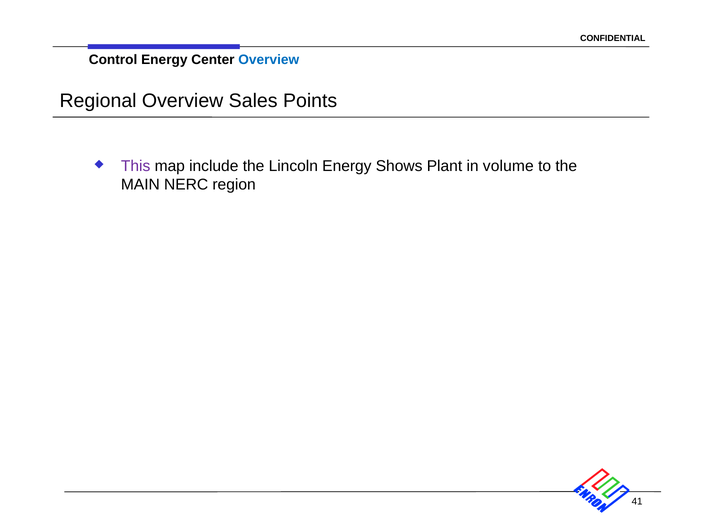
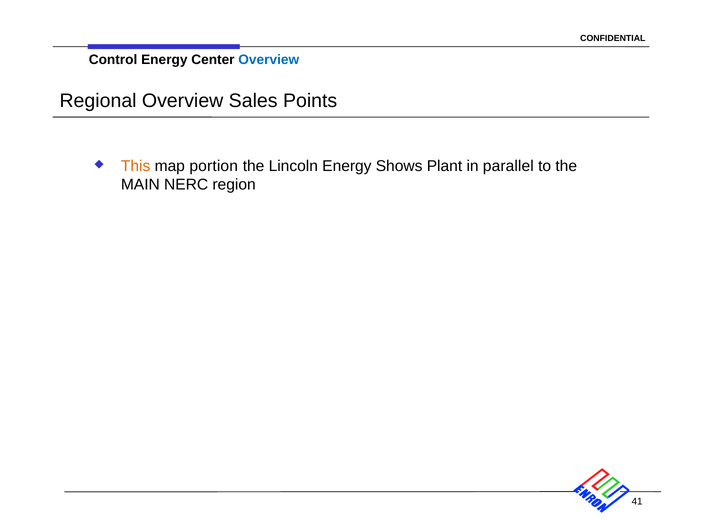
This colour: purple -> orange (136, 166)
include: include -> portion (214, 166)
volume: volume -> parallel (508, 166)
